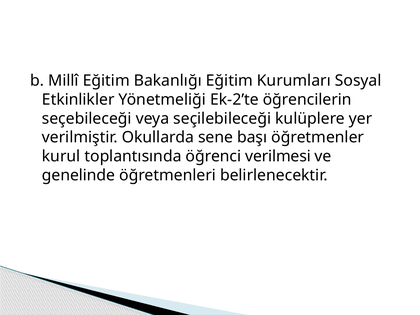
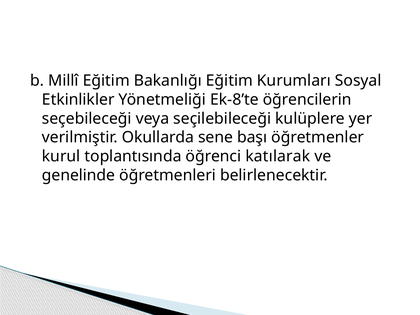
Ek-2’te: Ek-2’te -> Ek-8’te (234, 100)
verilmesi: verilmesi -> katılarak (278, 156)
